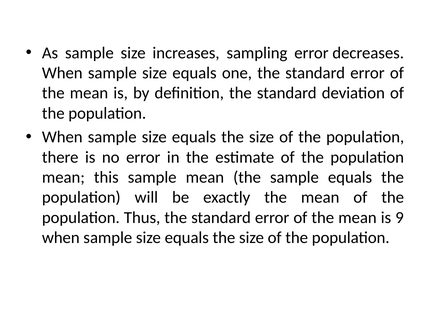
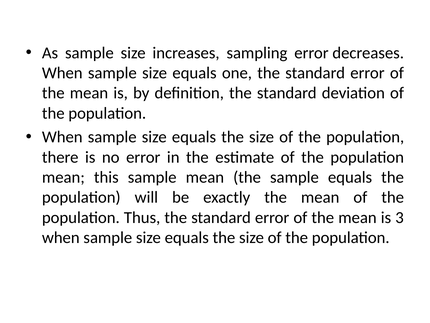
9: 9 -> 3 (400, 217)
